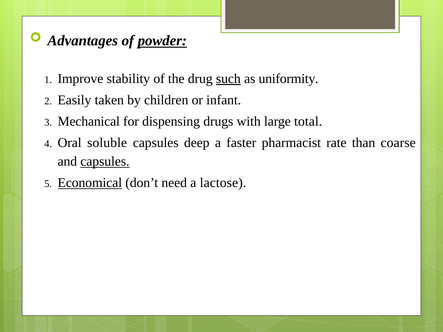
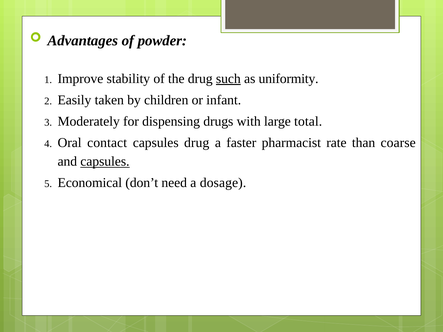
powder underline: present -> none (162, 41)
Mechanical: Mechanical -> Moderately (89, 122)
soluble: soluble -> contact (107, 143)
capsules deep: deep -> drug (197, 143)
Economical underline: present -> none (90, 183)
lactose: lactose -> dosage (223, 183)
